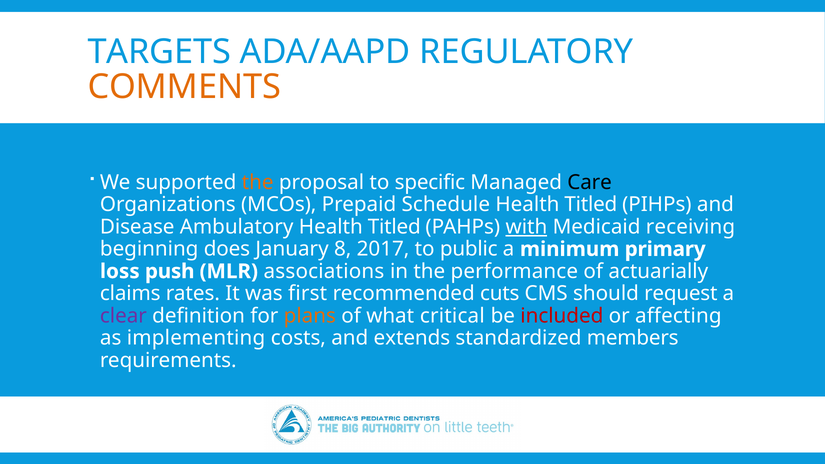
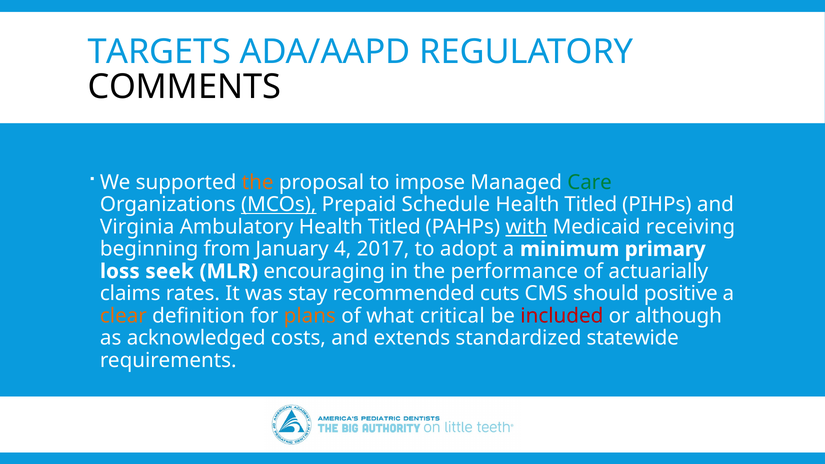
COMMENTS colour: orange -> black (184, 87)
specific: specific -> impose (430, 182)
Care colour: black -> green (590, 182)
MCOs underline: none -> present (279, 205)
Disease: Disease -> Virginia (137, 227)
does: does -> from (227, 249)
8: 8 -> 4 (343, 249)
public: public -> adopt (469, 249)
push: push -> seek (170, 271)
associations: associations -> encouraging (324, 271)
first: first -> stay (308, 294)
request: request -> positive (681, 294)
clear colour: purple -> orange (123, 316)
affecting: affecting -> although (678, 316)
implementing: implementing -> acknowledged (196, 338)
members: members -> statewide (633, 338)
